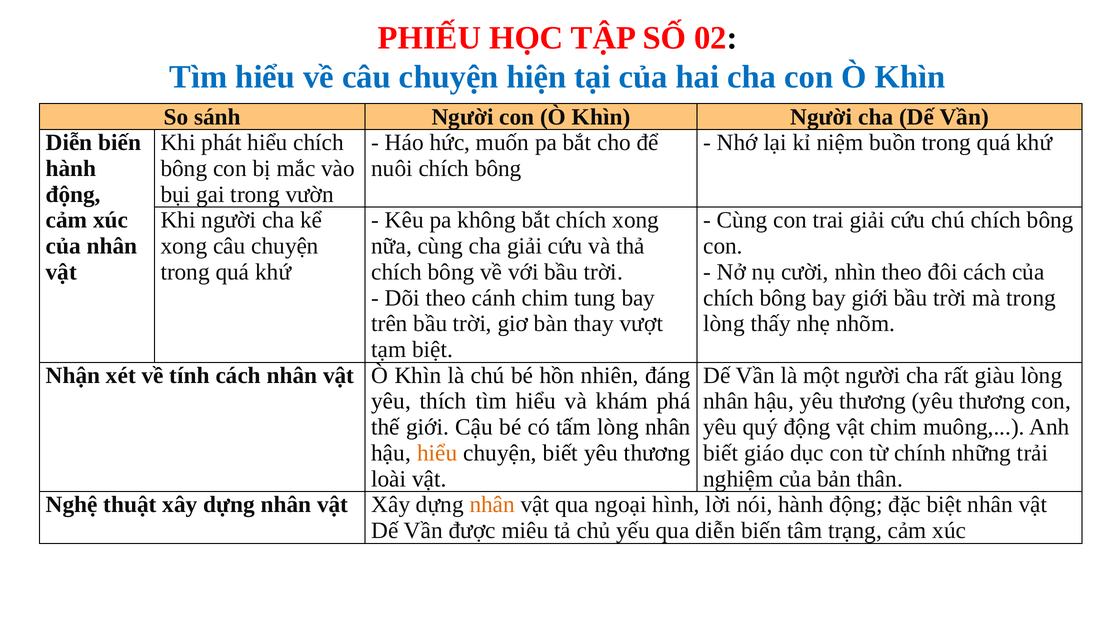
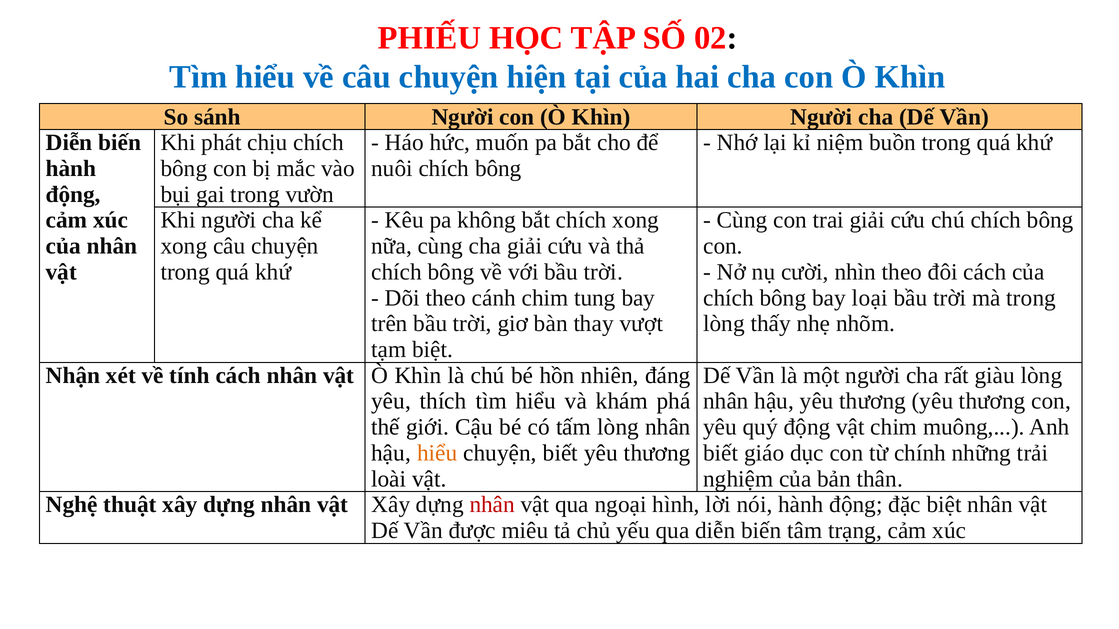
phát hiểu: hiểu -> chịu (267, 143)
bay giới: giới -> loại (870, 298)
nhân colour: orange -> red (492, 505)
